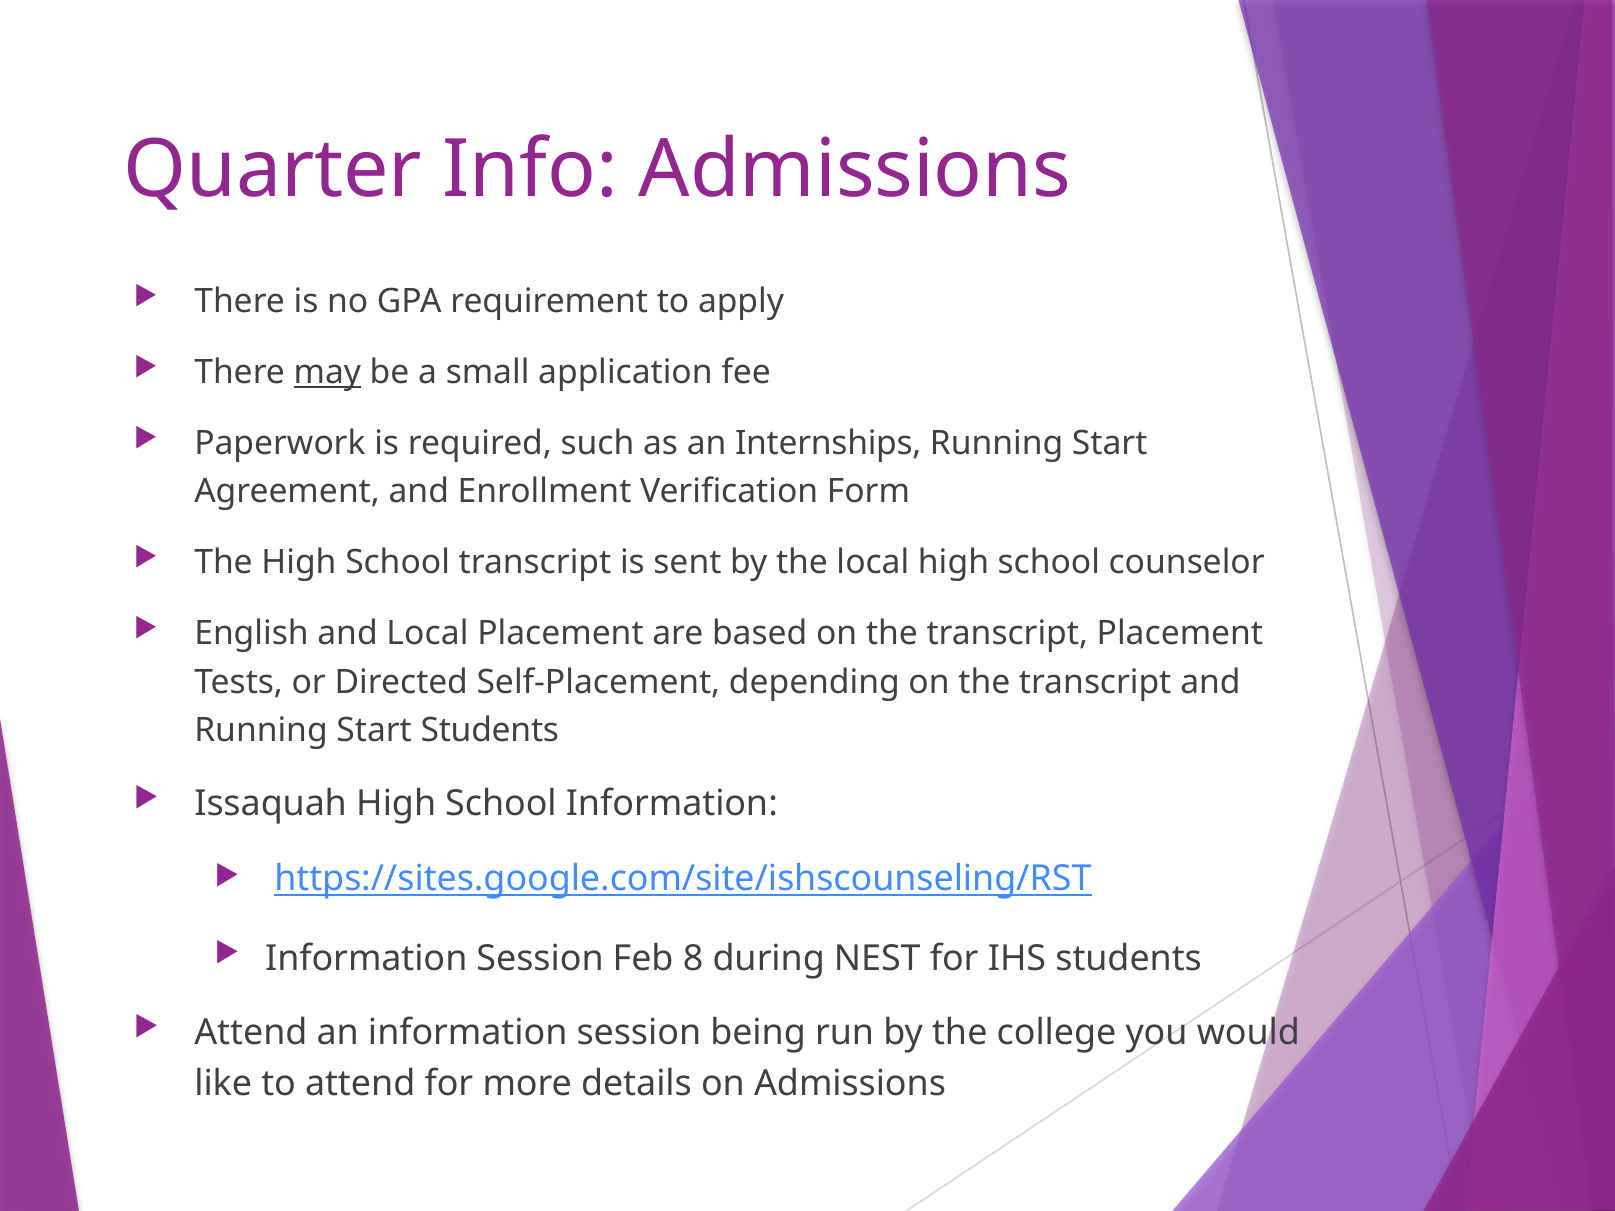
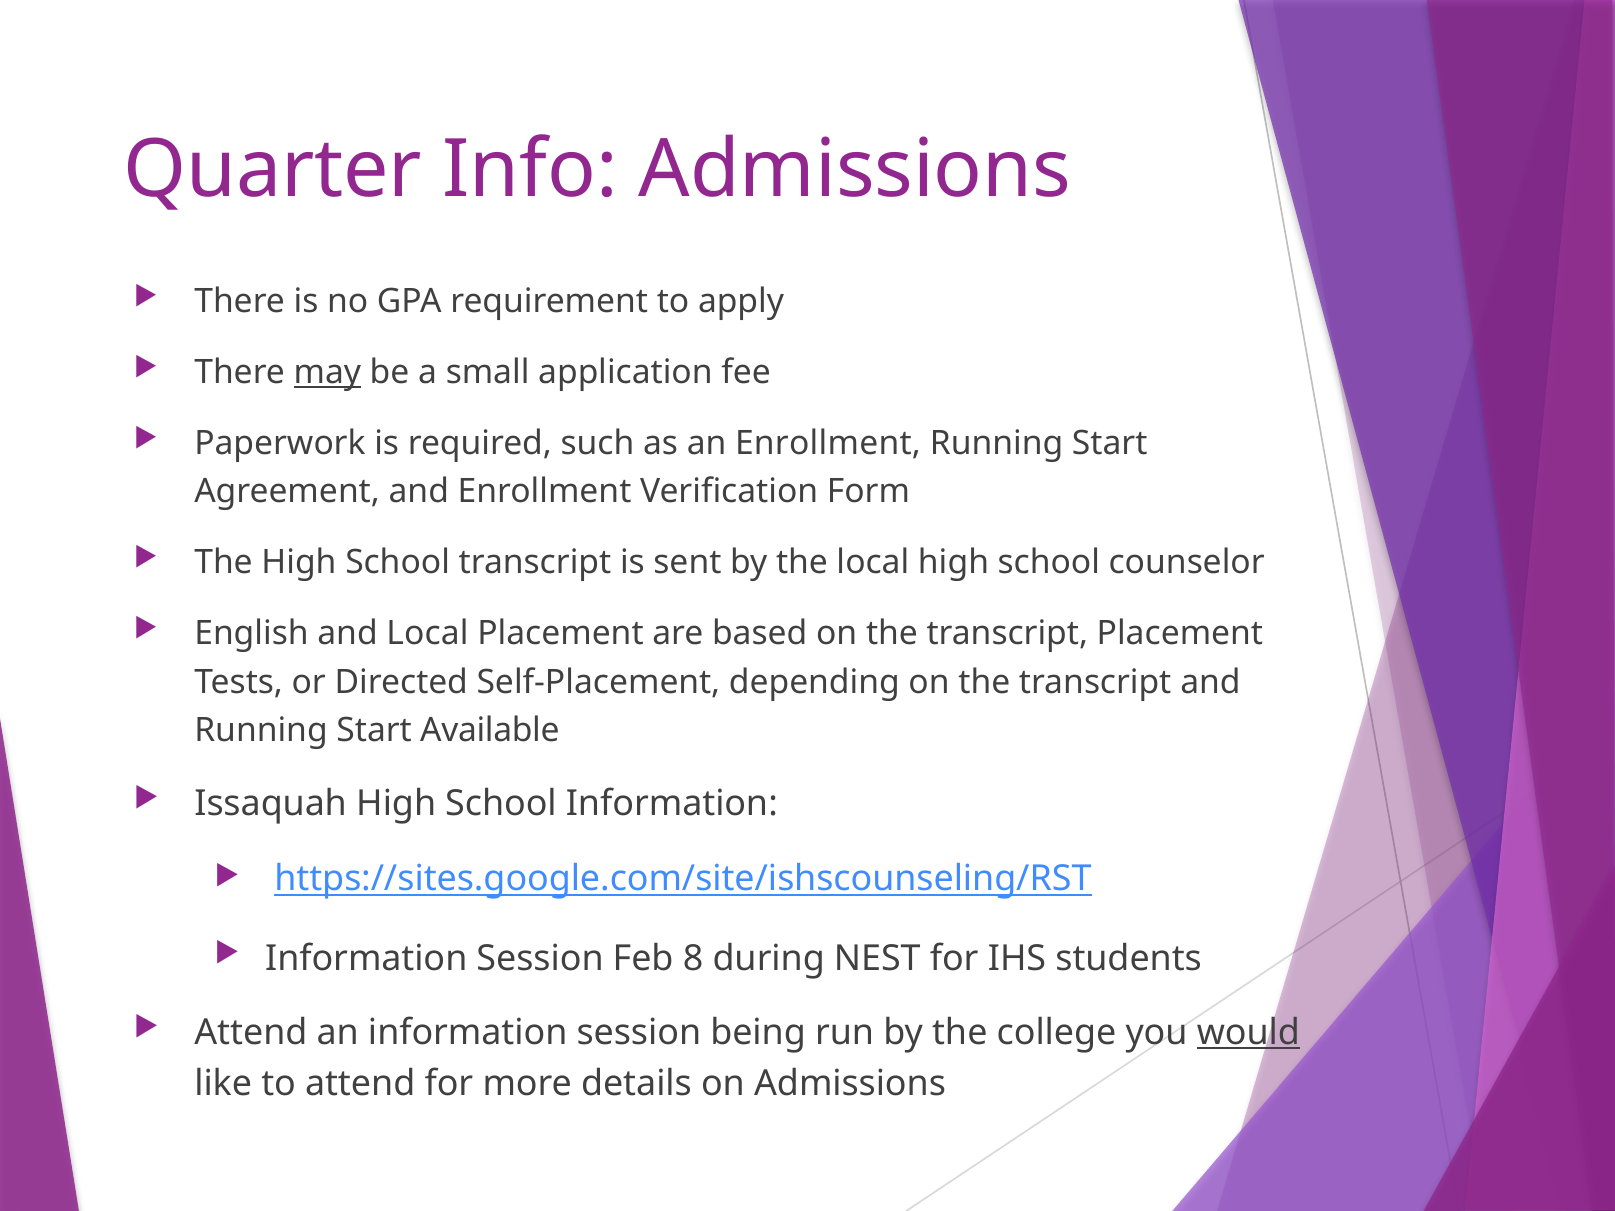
an Internships: Internships -> Enrollment (828, 443)
Start Students: Students -> Available (490, 731)
would underline: none -> present (1248, 1032)
